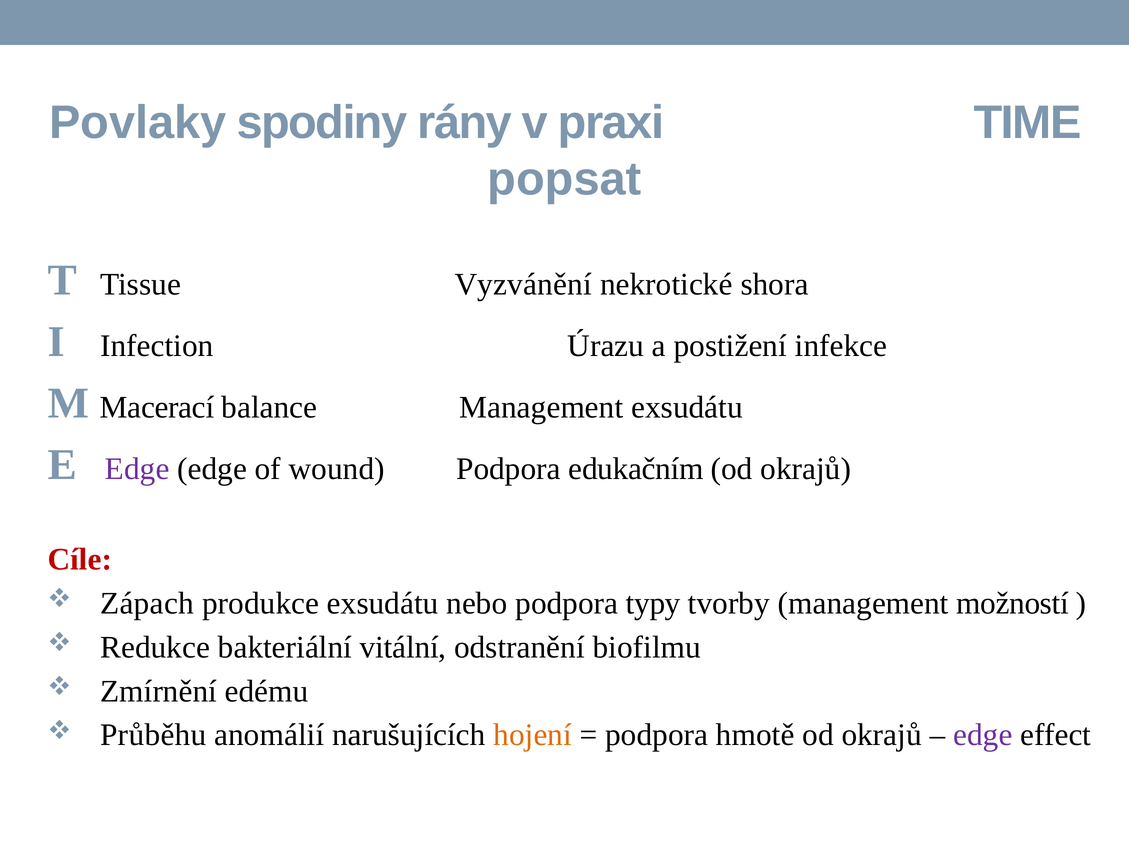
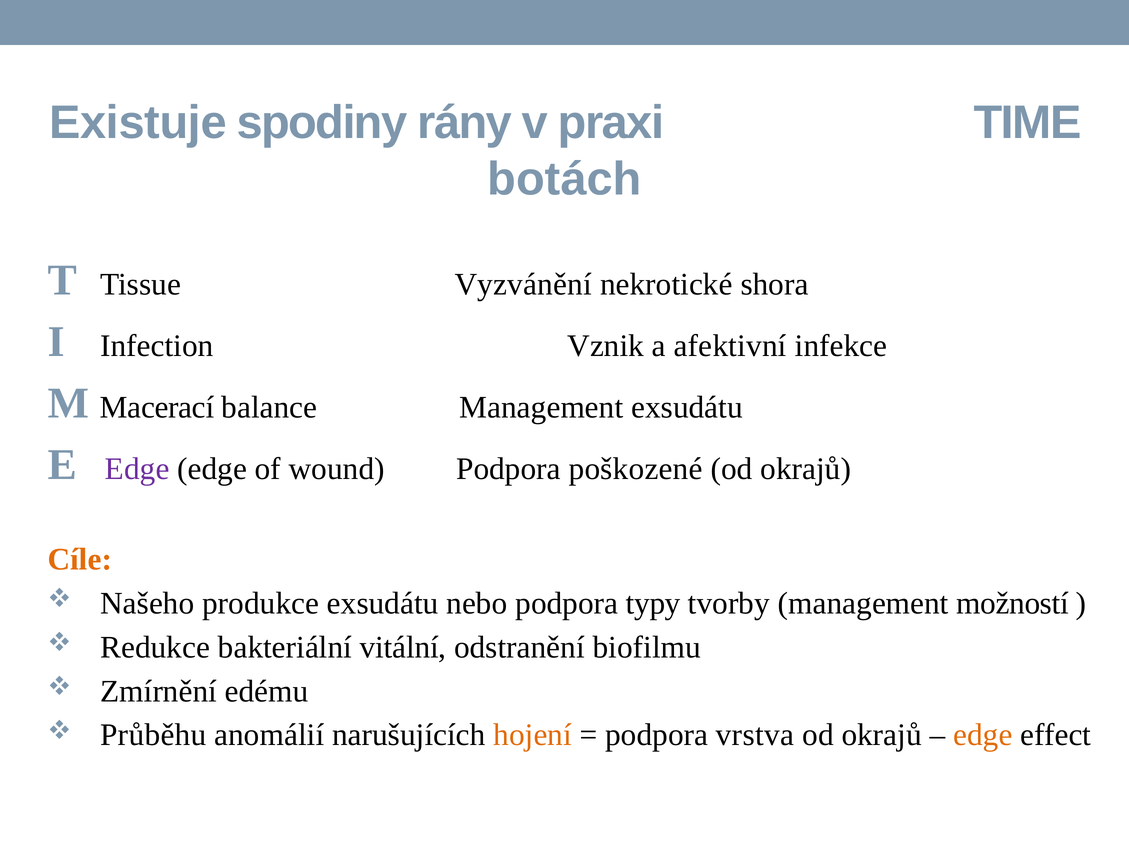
Povlaky: Povlaky -> Existuje (138, 123)
popsat: popsat -> botách (565, 179)
Úrazu: Úrazu -> Vznik (606, 346)
postižení: postižení -> afektivní (730, 346)
edukačním: edukačním -> poškozené (636, 469)
Cíle colour: red -> orange (80, 559)
Zápach: Zápach -> Našeho (147, 603)
hmotě: hmotě -> vrstva (755, 735)
edge colour: purple -> orange (983, 735)
